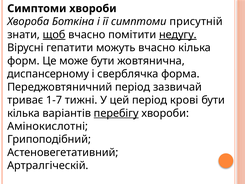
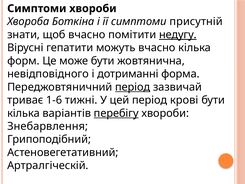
щоб underline: present -> none (54, 35)
диспансерному: диспансерному -> невідповідного (48, 74)
сверблячка: сверблячка -> дотриманні (128, 74)
період underline: none -> present (133, 87)
1-7: 1-7 -> 1-6 (54, 100)
Амінокислотні: Амінокислотні -> Знебарвлення (48, 126)
